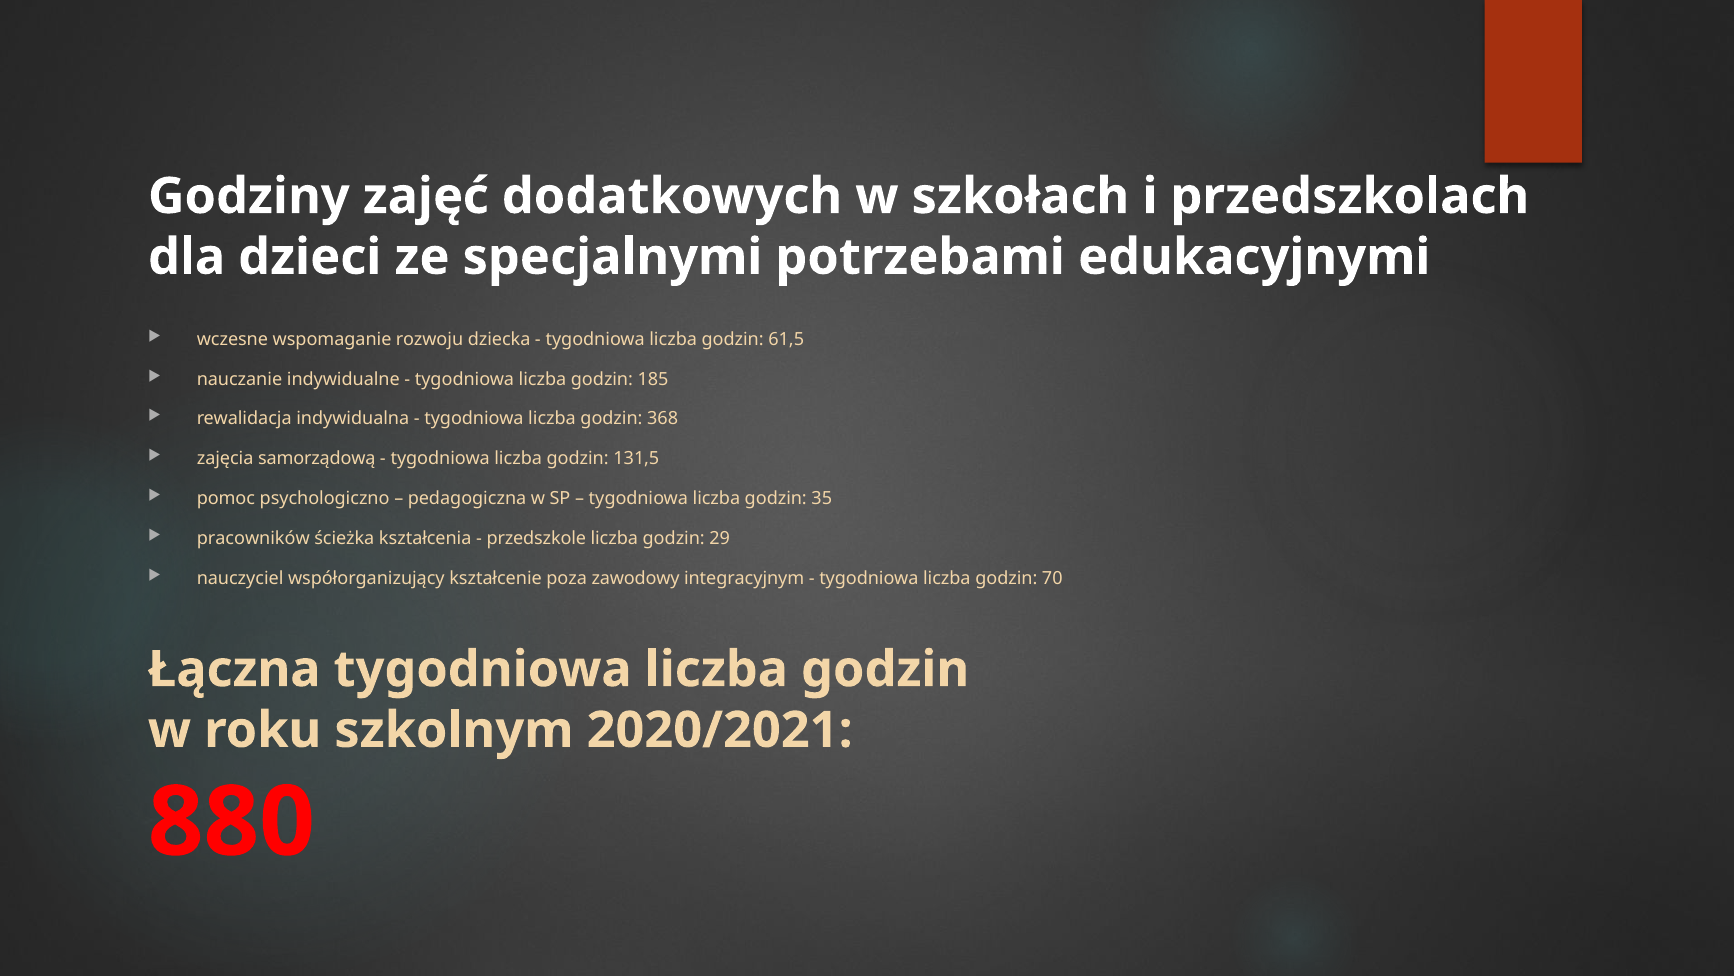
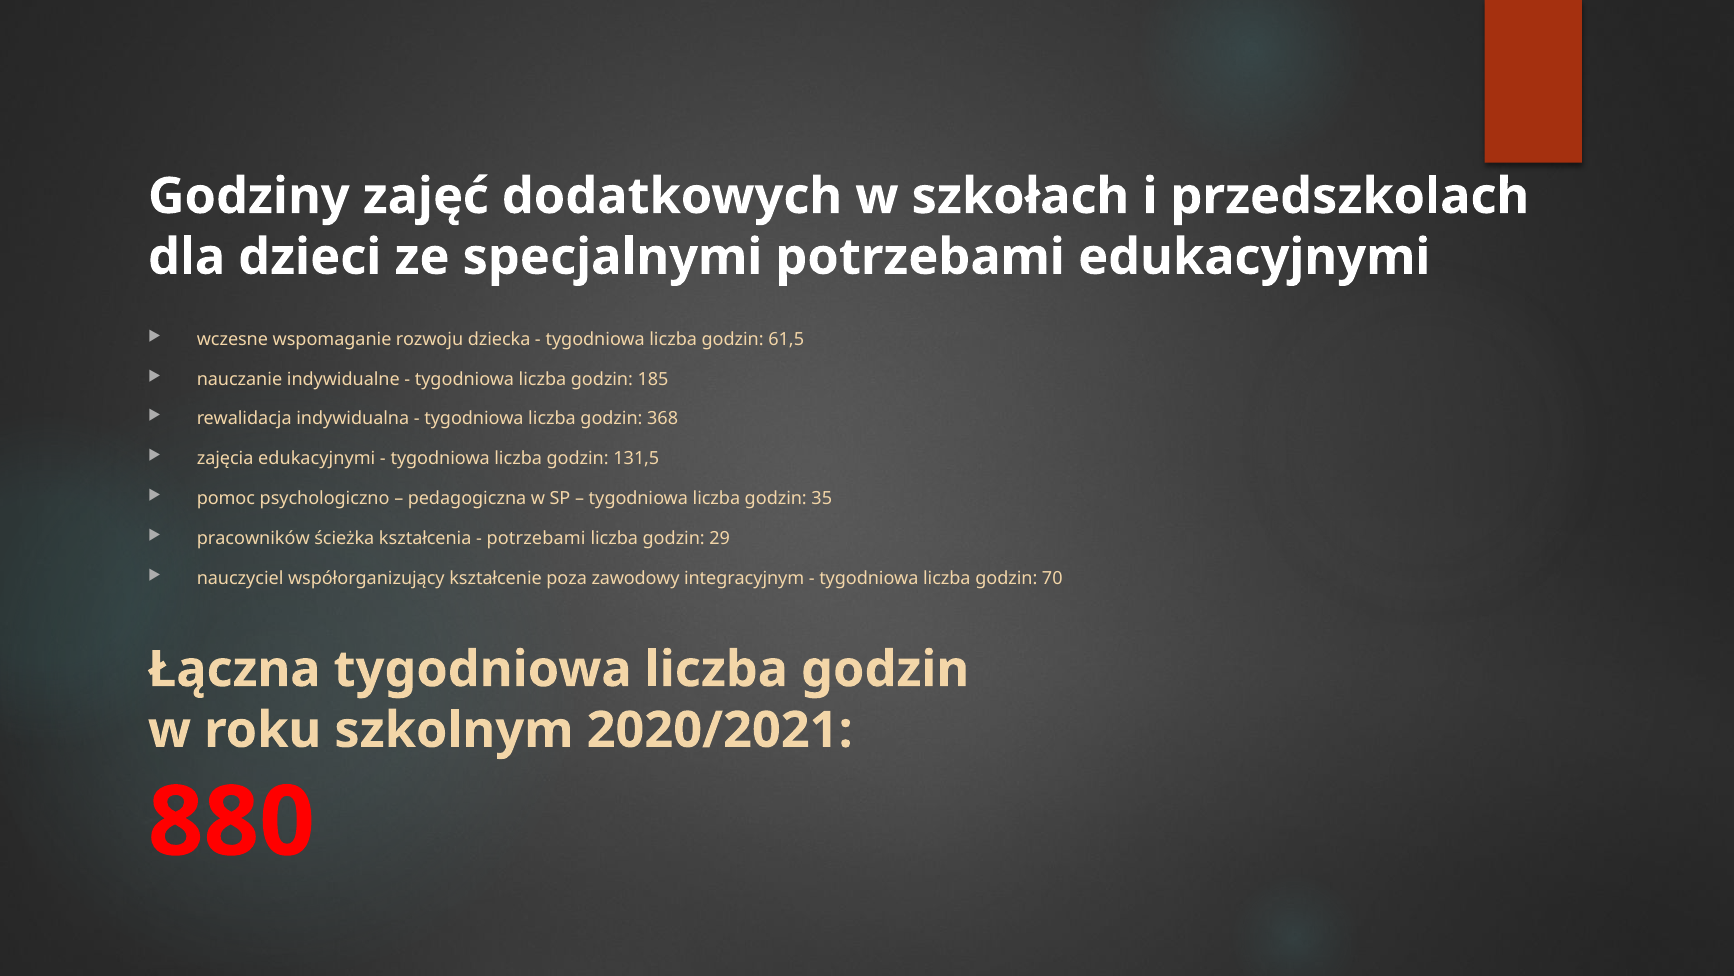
zajęcia samorządową: samorządową -> edukacyjnymi (317, 458)
przedszkole: przedszkole -> potrzebami (536, 538)
